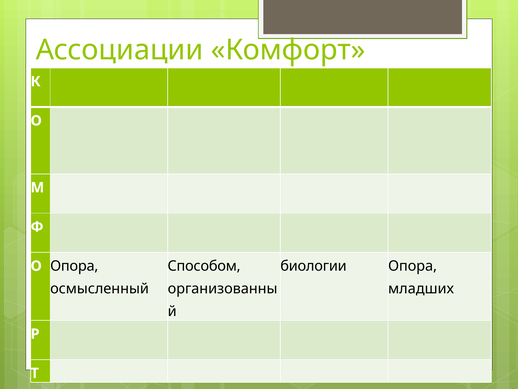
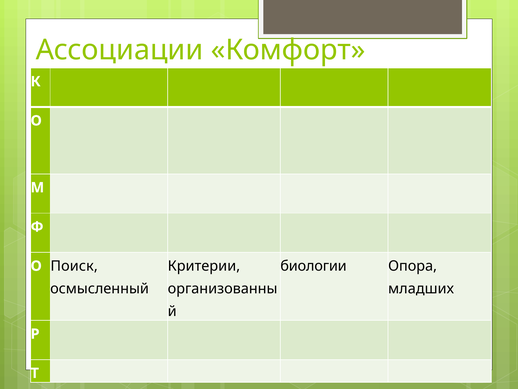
Способом: Способом -> Критерии (204, 266)
О Опора: Опора -> Поиск (74, 266)
